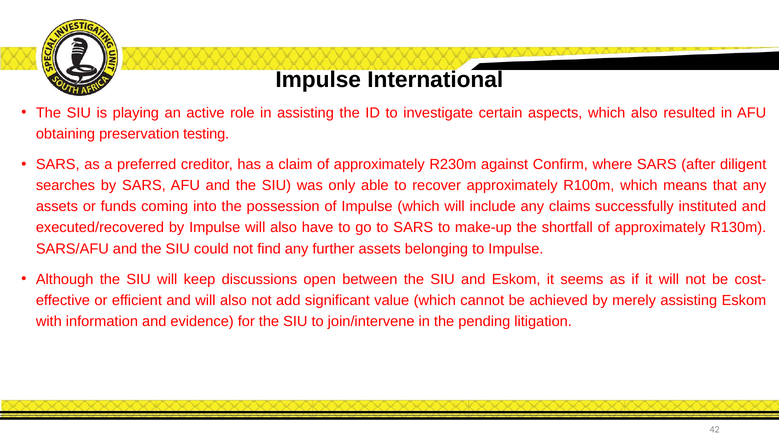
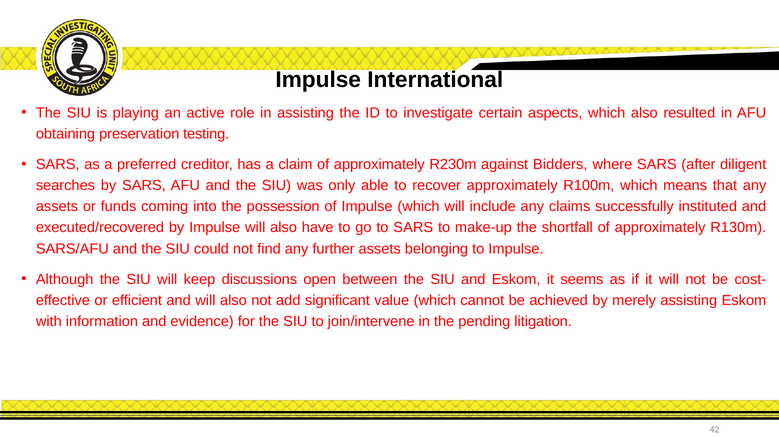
Confirm: Confirm -> Bidders (560, 165)
